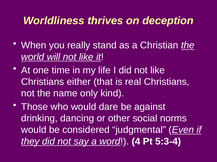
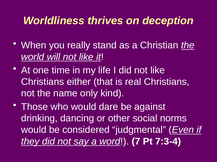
4: 4 -> 7 (136, 142)
5:3-4: 5:3-4 -> 7:3-4 (168, 142)
